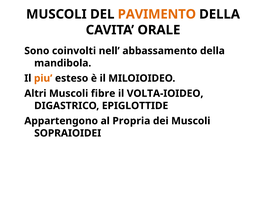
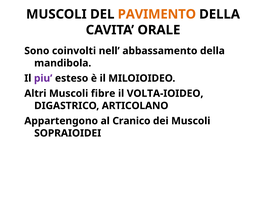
piu colour: orange -> purple (43, 78)
EPIGLOTTIDE: EPIGLOTTIDE -> ARTICOLANO (135, 106)
Propria: Propria -> Cranico (131, 121)
